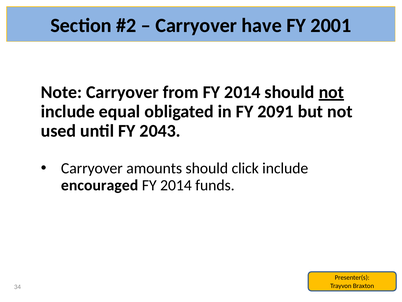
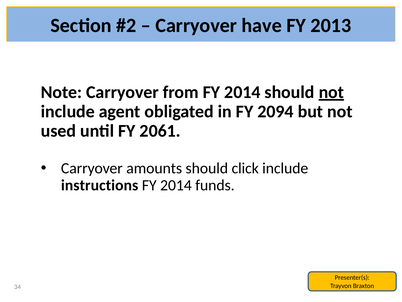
2001: 2001 -> 2013 (331, 25)
equal: equal -> agent (120, 111)
2091: 2091 -> 2094 (276, 111)
2043: 2043 -> 2061 (160, 131)
encouraged: encouraged -> instructions (100, 185)
